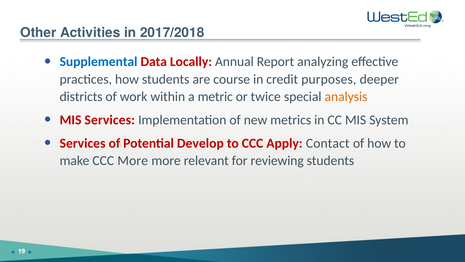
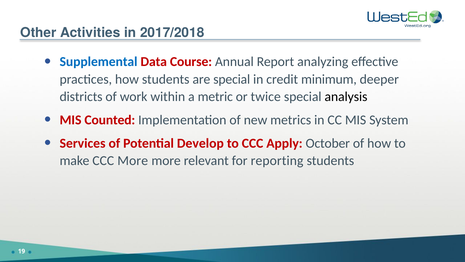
Locally: Locally -> Course (191, 62)
are course: course -> special (232, 79)
purposes: purposes -> minimum (329, 79)
analysis colour: orange -> black (346, 96)
MIS Services: Services -> Counted (110, 120)
Contact: Contact -> October (328, 143)
reviewing: reviewing -> reporting (277, 160)
